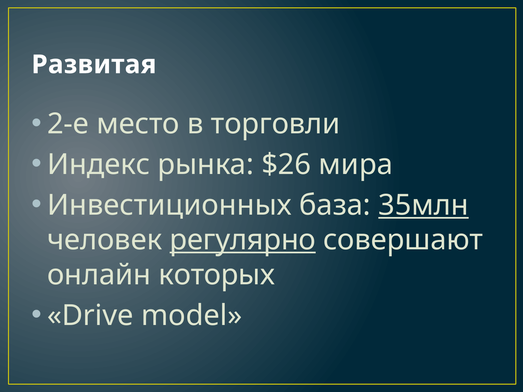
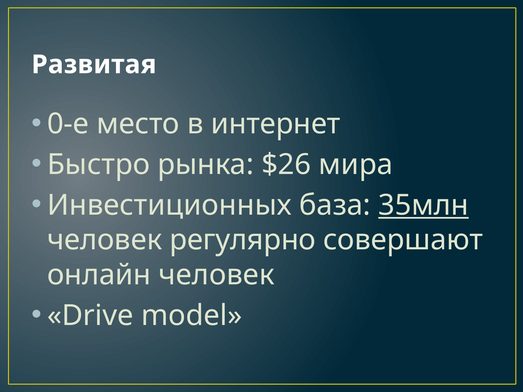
2-е: 2-е -> 0-е (68, 124)
торговли: торговли -> интернет (276, 124)
Индекс: Индекс -> Быстро (99, 165)
регулярно underline: present -> none (243, 240)
онлайн которых: которых -> человек (217, 275)
